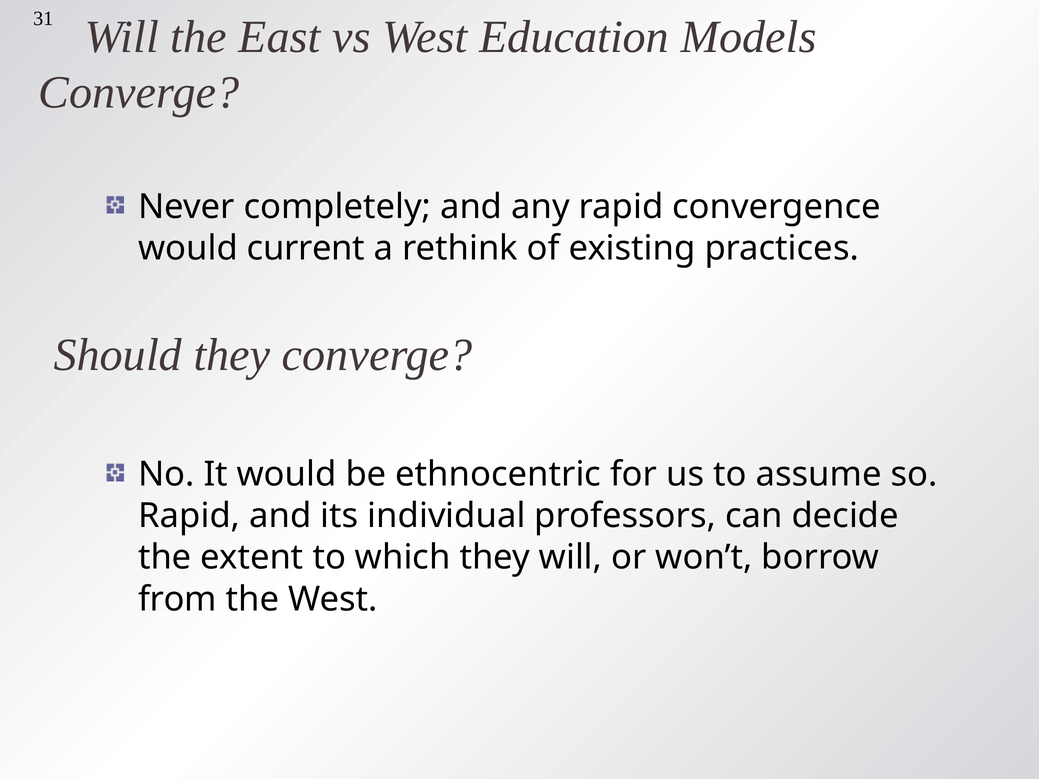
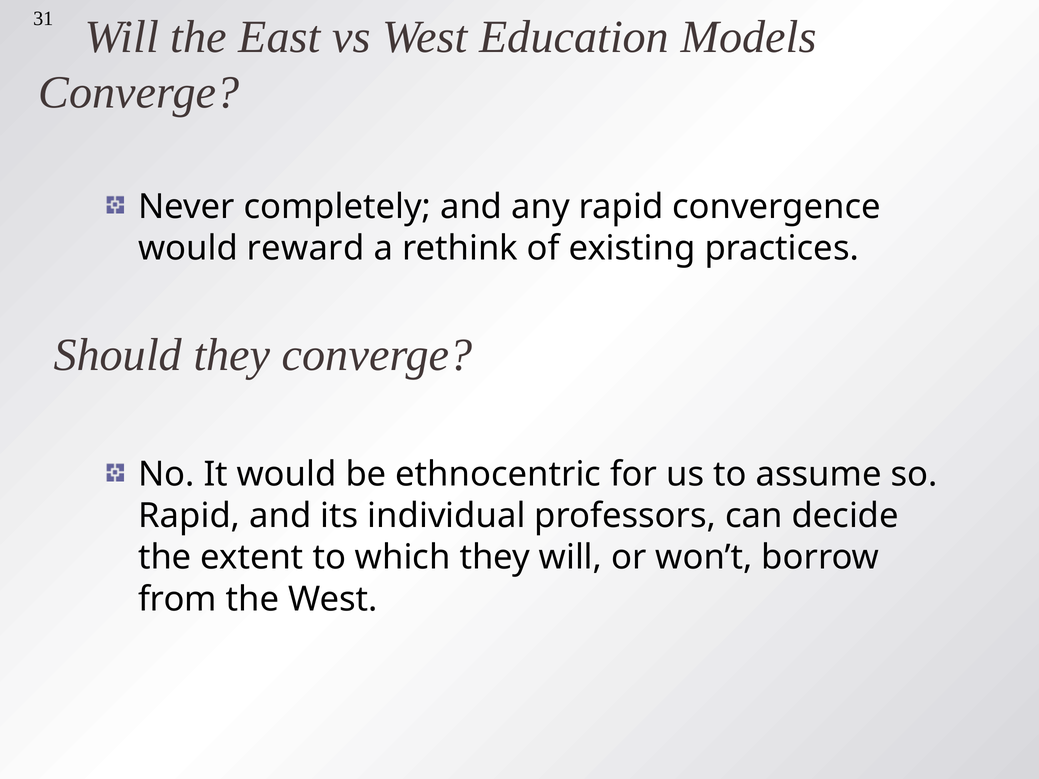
current: current -> reward (306, 248)
